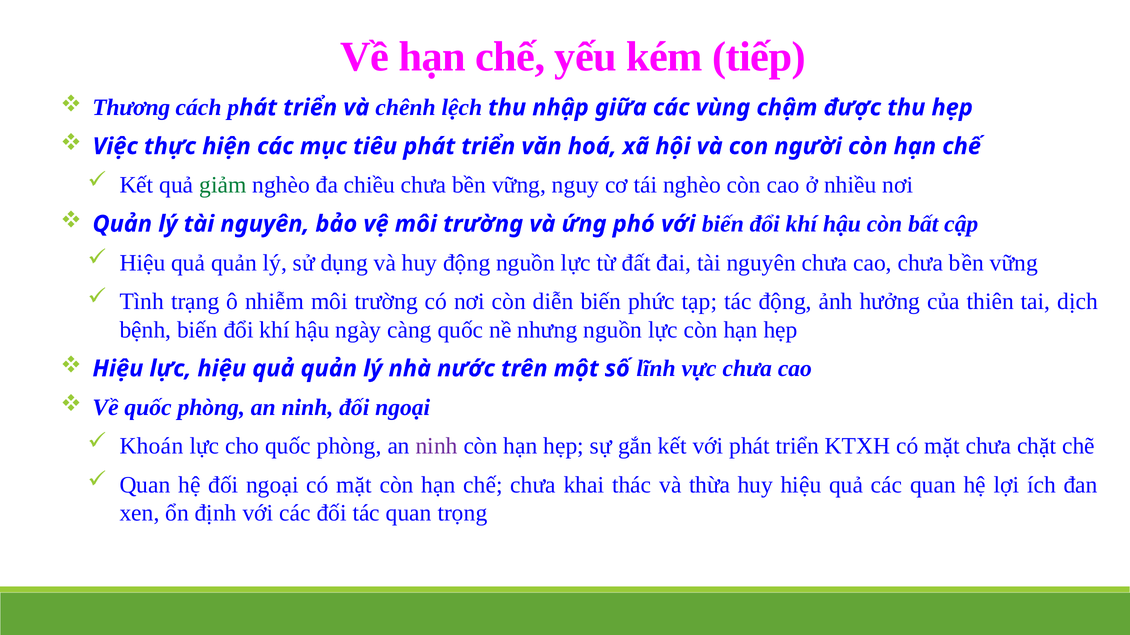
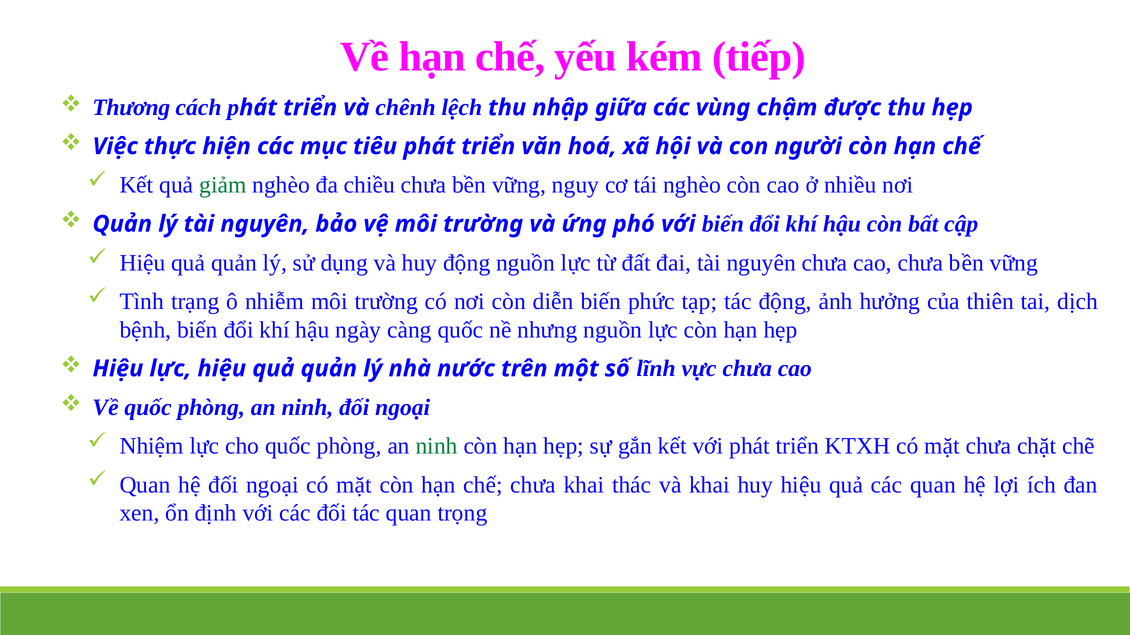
Khoán: Khoán -> Nhiệm (152, 447)
ninh colour: purple -> green (437, 447)
và thừa: thừa -> khai (709, 485)
